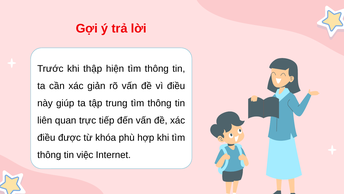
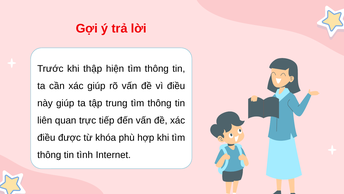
xác giản: giản -> giúp (96, 86)
việc: việc -> tình (85, 155)
